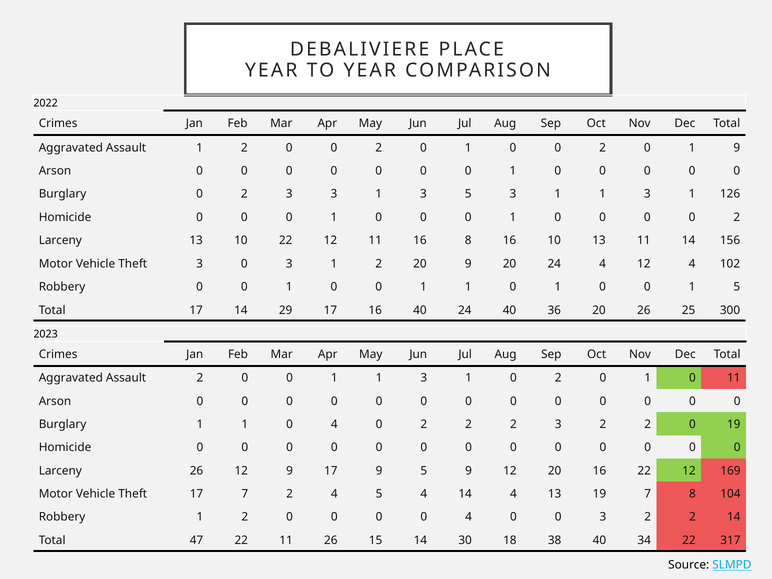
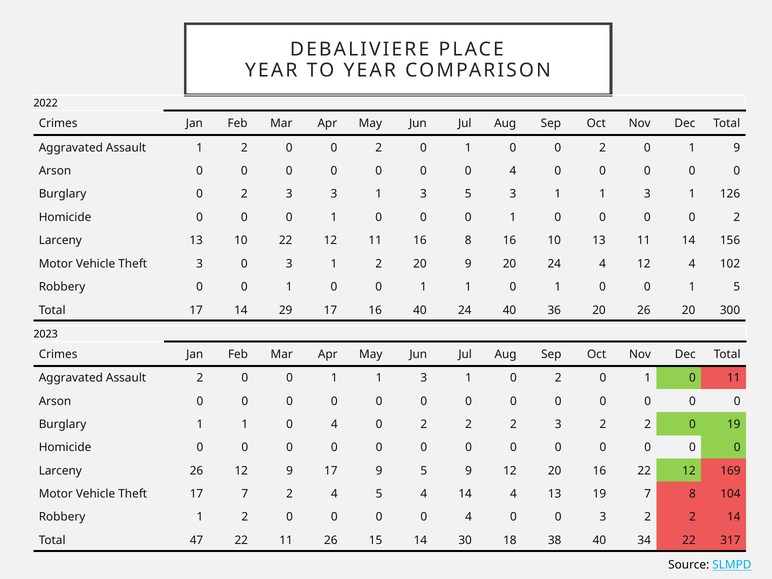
1: 1 -> 4 (513, 171)
26 25: 25 -> 20 (689, 310)
